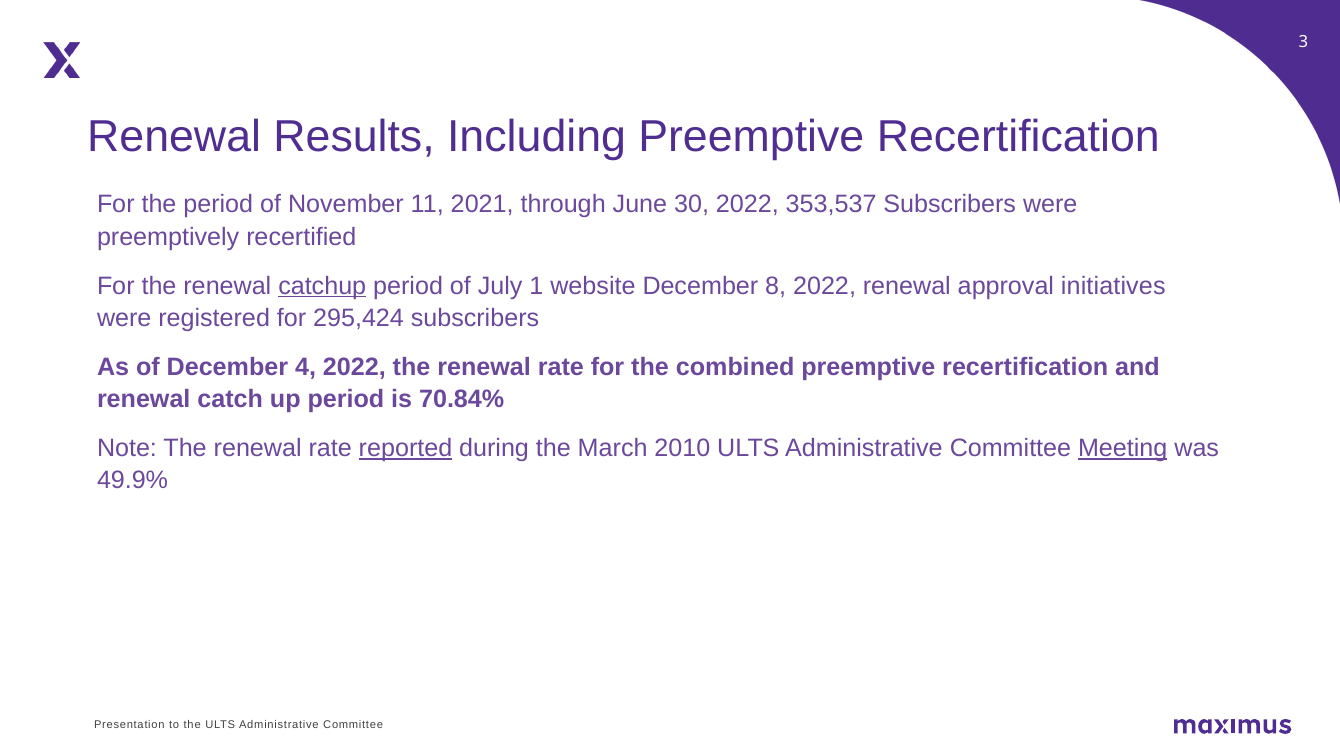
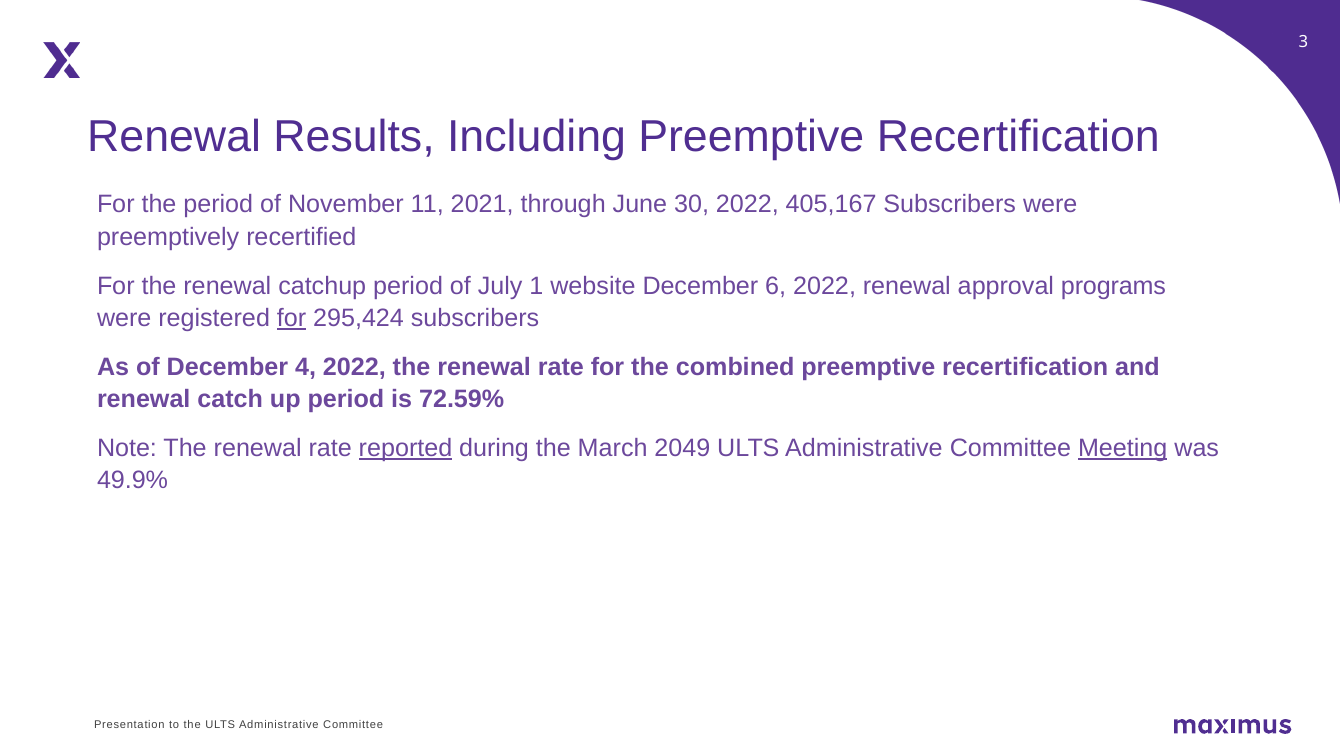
353,537: 353,537 -> 405,167 (831, 204)
catchup underline: present -> none (322, 286)
8: 8 -> 6 (776, 286)
initiatives: initiatives -> programs (1113, 286)
for underline: none -> present (292, 318)
70.84%: 70.84% -> 72.59% (462, 399)
2010: 2010 -> 2049 (682, 448)
